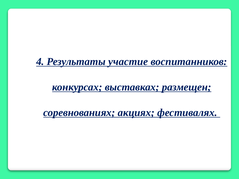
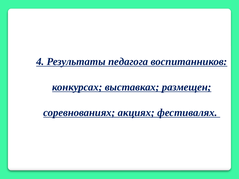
участие: участие -> педагога (128, 62)
